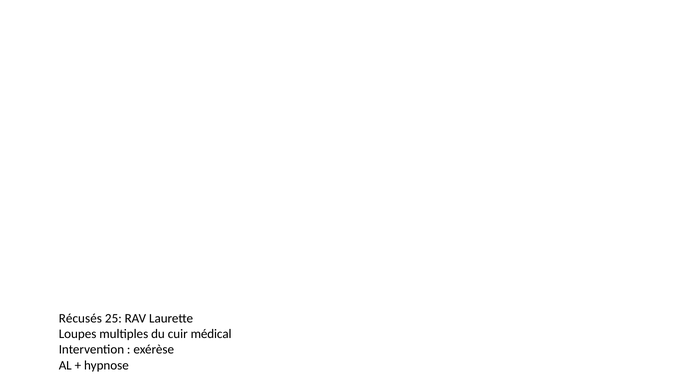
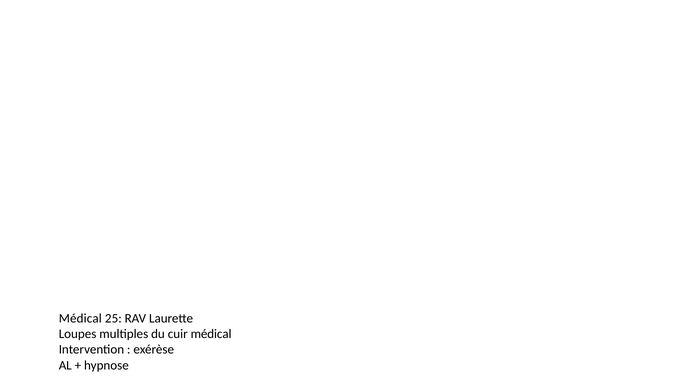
Récusés: Récusés -> Médical (80, 319)
